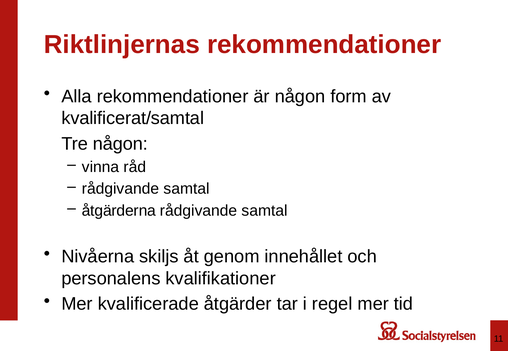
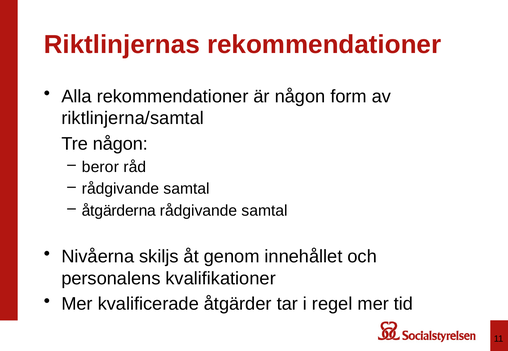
kvalificerat/samtal: kvalificerat/samtal -> riktlinjerna/samtal (133, 119)
vinna: vinna -> beror (100, 167)
